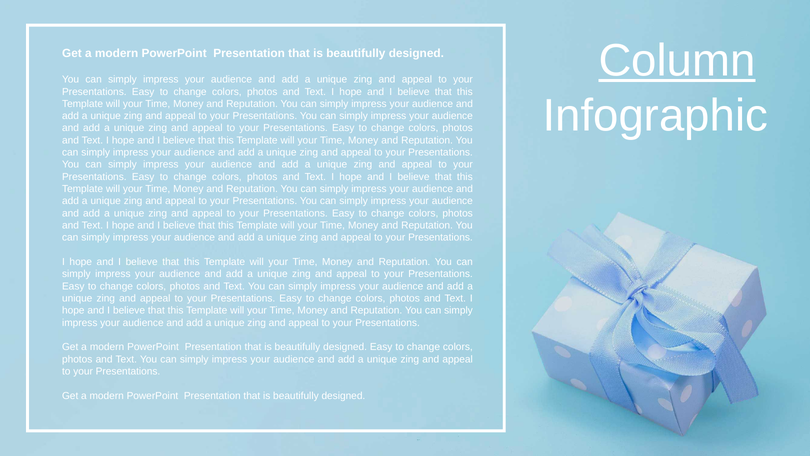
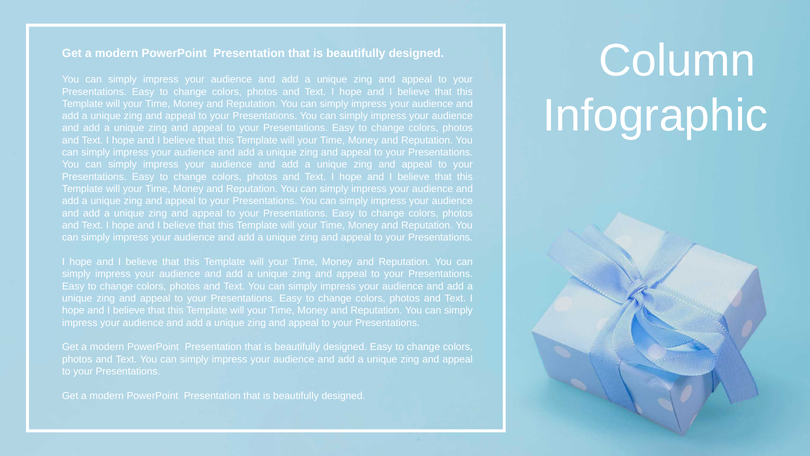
Column underline: present -> none (677, 61)
